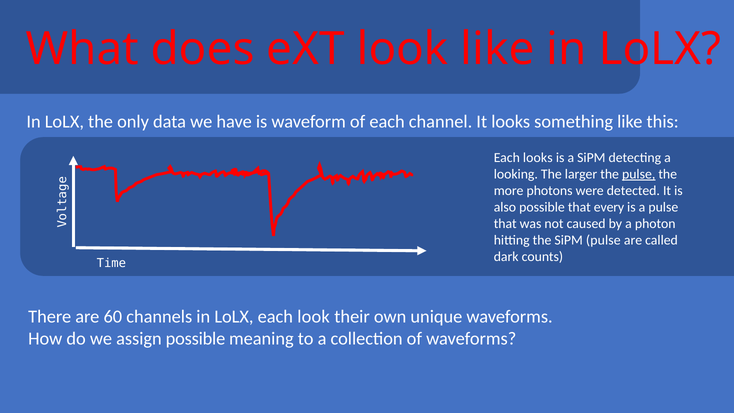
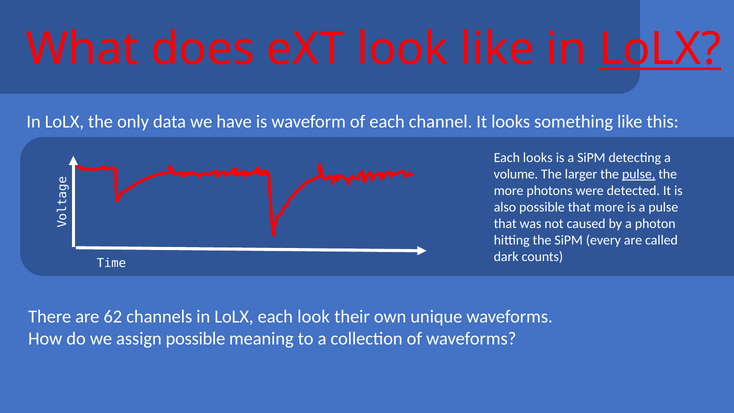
LoLX underline: none -> present (660, 49)
looking: looking -> volume (516, 174)
that every: every -> more (609, 207)
SiPM pulse: pulse -> every (603, 240)
60: 60 -> 62 (113, 317)
